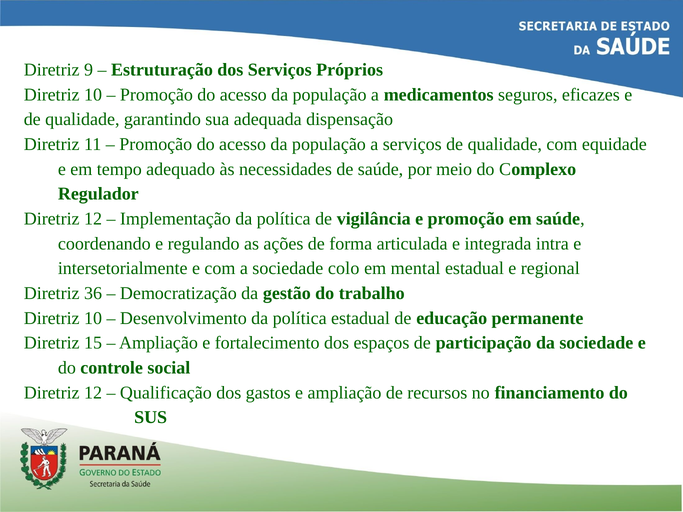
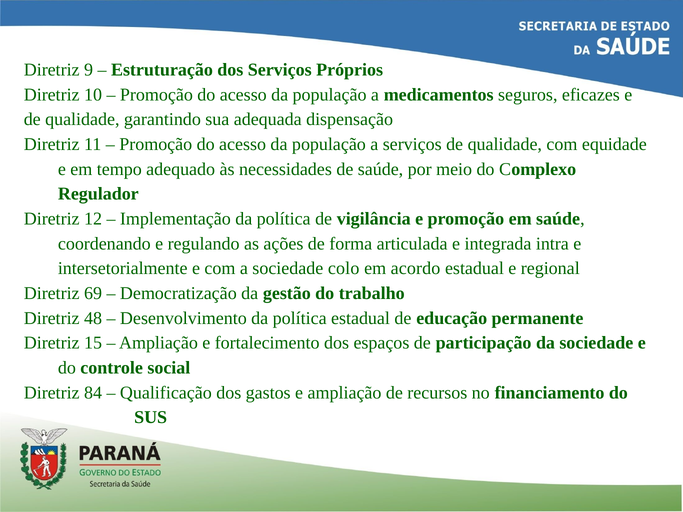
mental: mental -> acordo (416, 269)
36: 36 -> 69 (93, 293)
10: 10 -> 48 (93, 318)
12: 12 -> 84 (93, 393)
